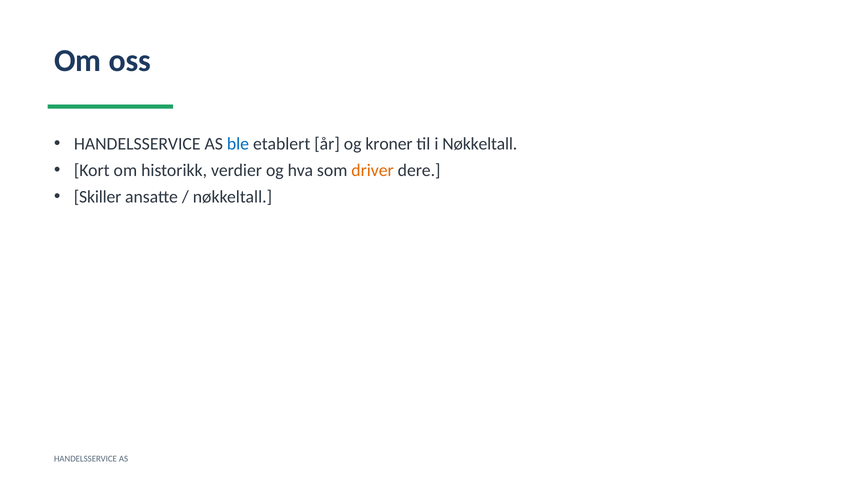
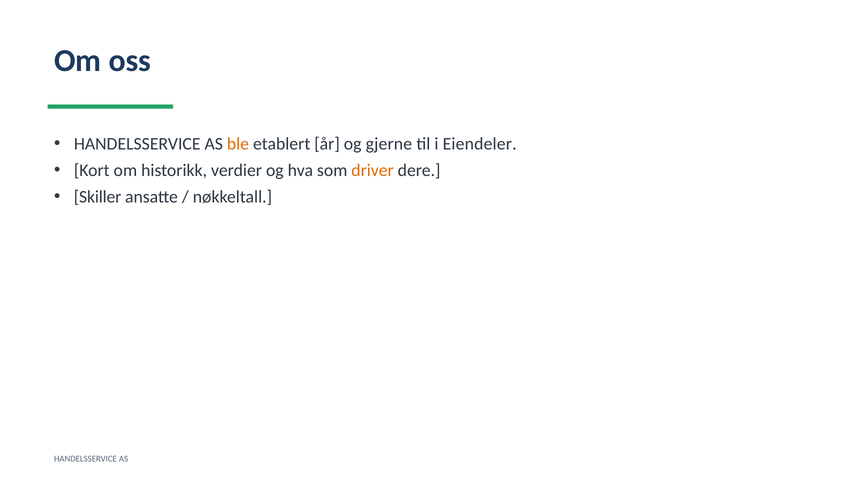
ble colour: blue -> orange (238, 144)
kroner: kroner -> gjerne (389, 144)
i Nøkkeltall: Nøkkeltall -> Eiendeler (480, 144)
